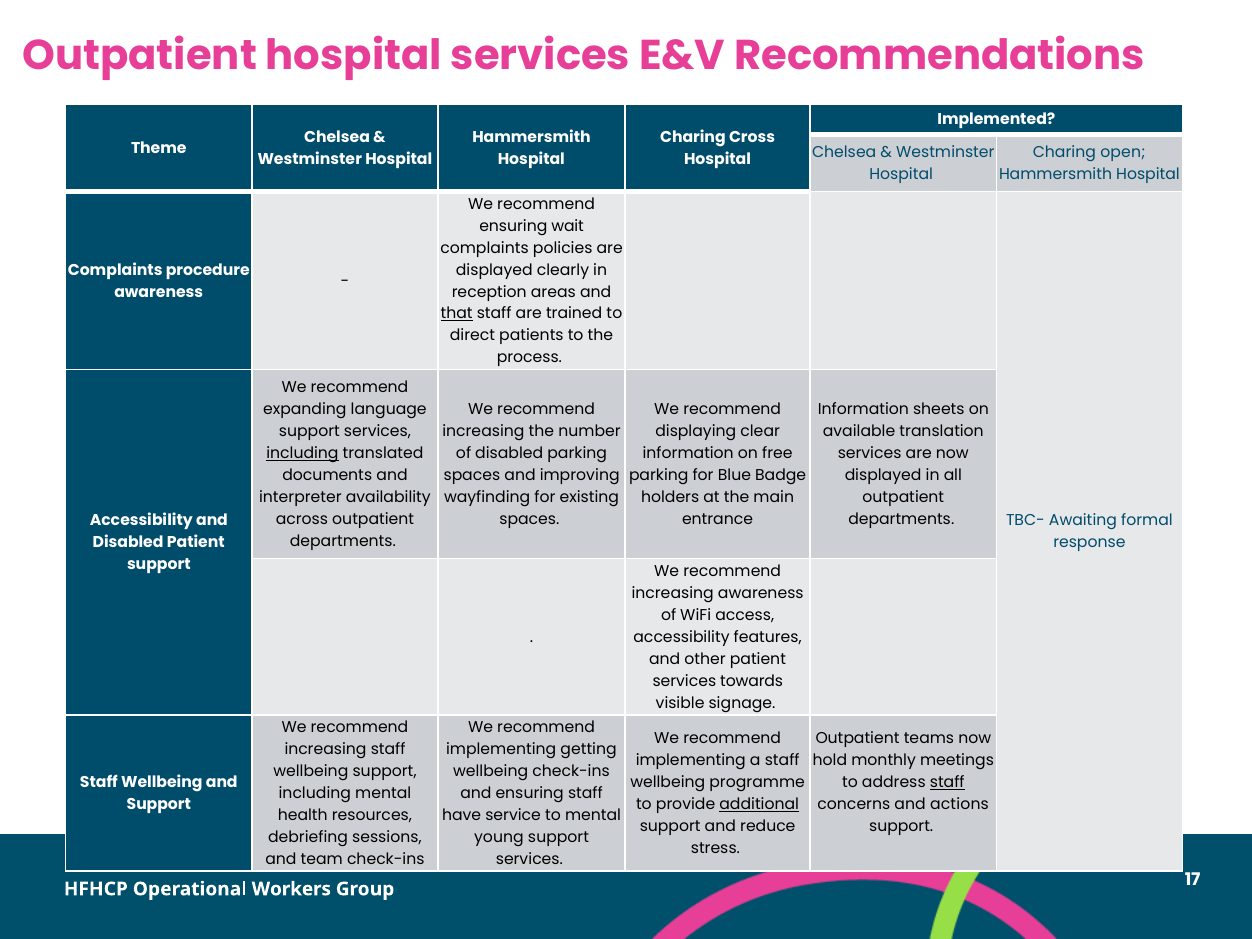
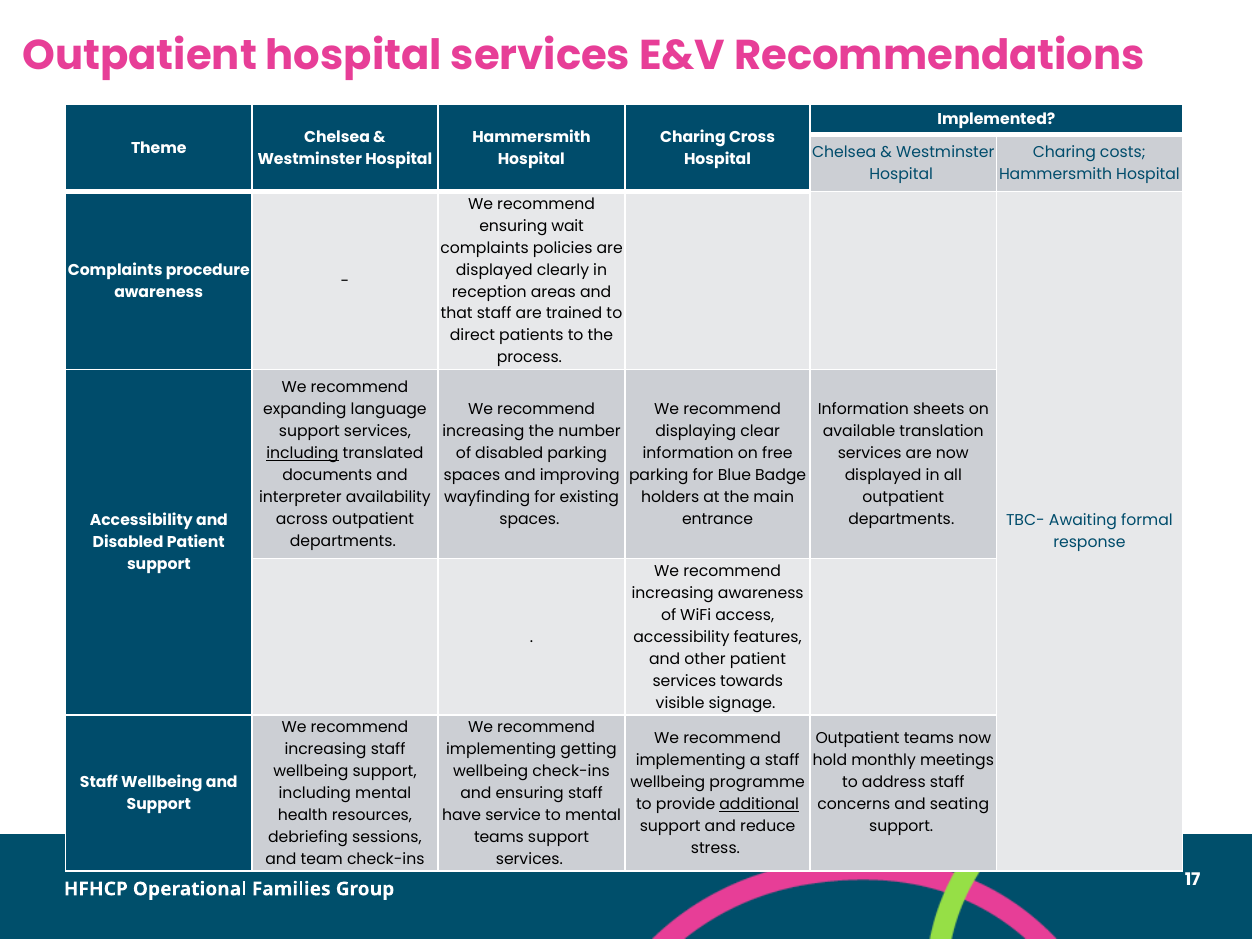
open: open -> costs (1123, 152)
that underline: present -> none (457, 314)
staff underline: present -> none (947, 782)
actions: actions -> seating (959, 804)
young: young -> teams (499, 837)
Workers: Workers -> Families (291, 889)
